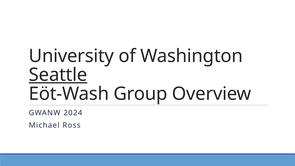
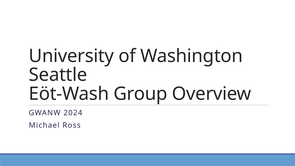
Seattle underline: present -> none (58, 75)
